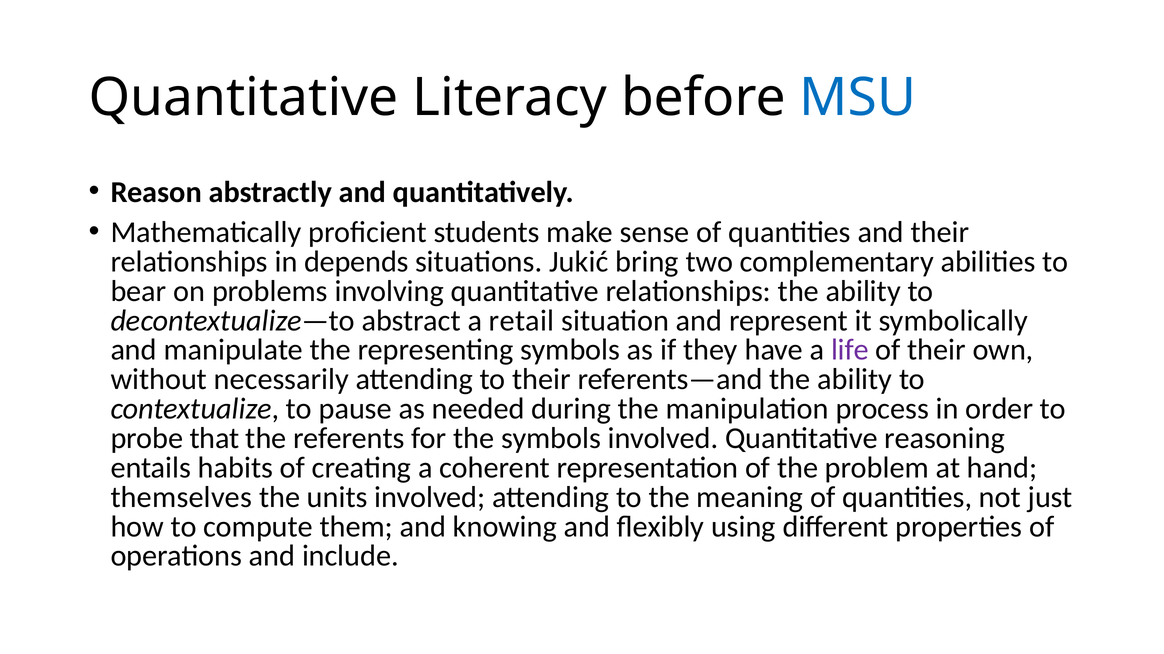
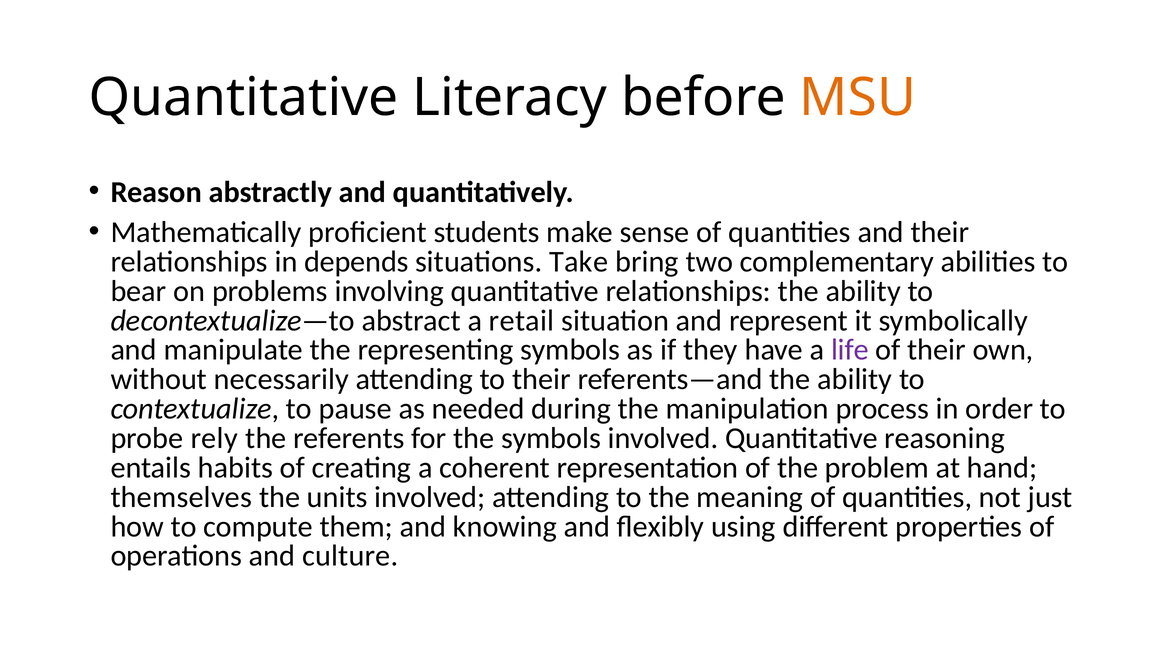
MSU colour: blue -> orange (858, 98)
Jukić: Jukić -> Take (579, 262)
that: that -> rely (214, 439)
include: include -> culture (350, 557)
